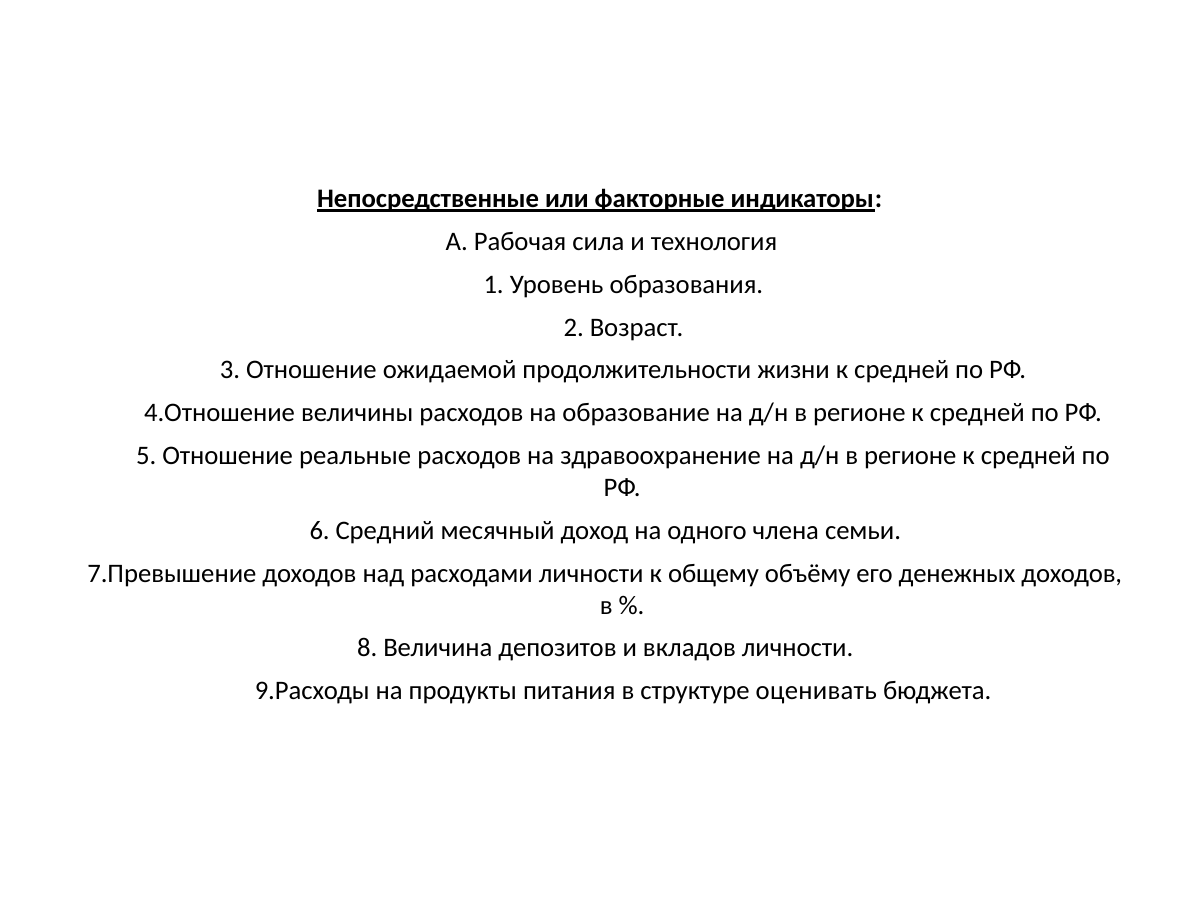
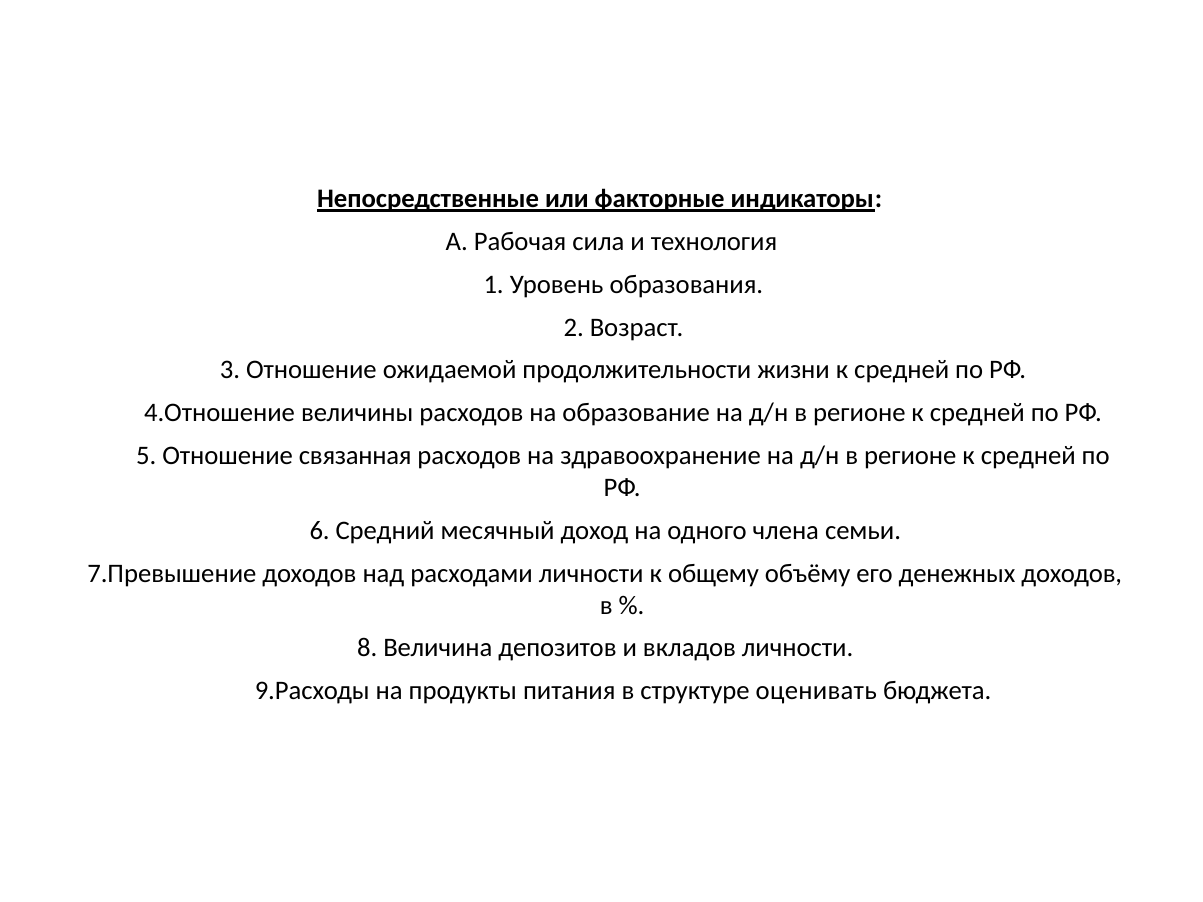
реальные: реальные -> связанная (355, 456)
